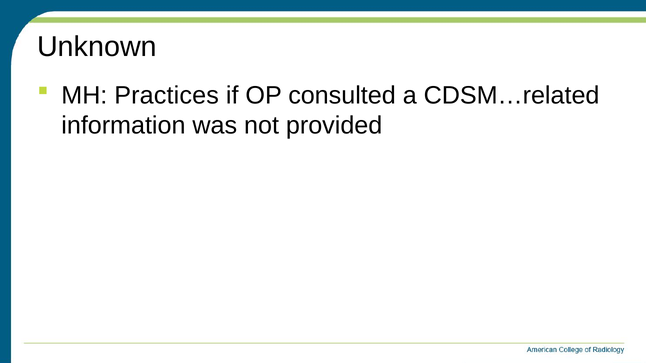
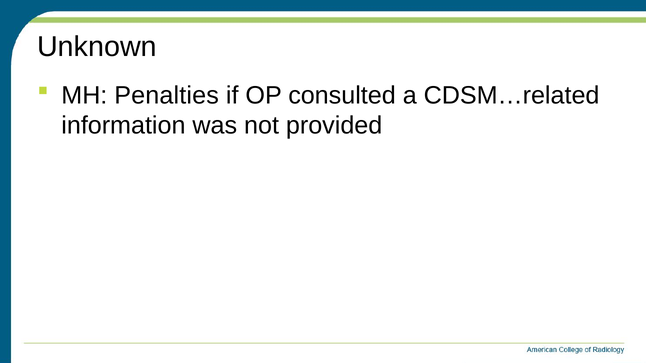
Practices: Practices -> Penalties (167, 95)
